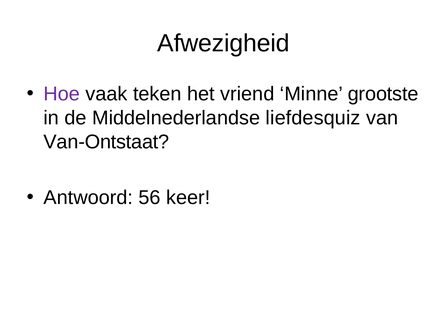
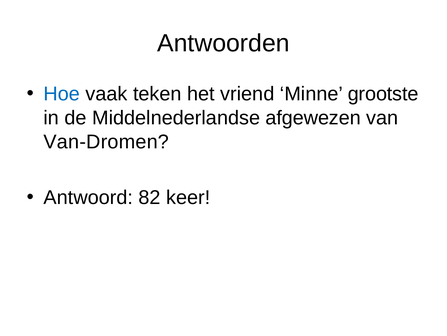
Afwezigheid: Afwezigheid -> Antwoorden (223, 43)
Hoe colour: purple -> blue (62, 94)
liefdesquiz: liefdesquiz -> afgewezen (313, 118)
Van-Ontstaat: Van-Ontstaat -> Van-Dromen (106, 142)
56: 56 -> 82 (150, 197)
